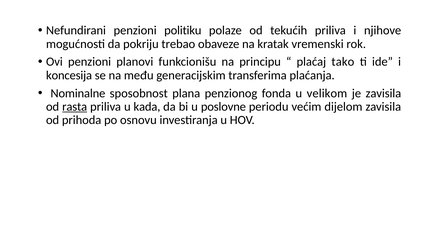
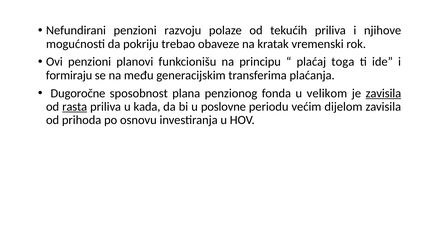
politiku: politiku -> razvoju (183, 30)
tako: tako -> toga (343, 62)
koncesija: koncesija -> formiraju (69, 75)
Nominalne: Nominalne -> Dugoročne (78, 93)
zavisila underline: none -> present (383, 93)
